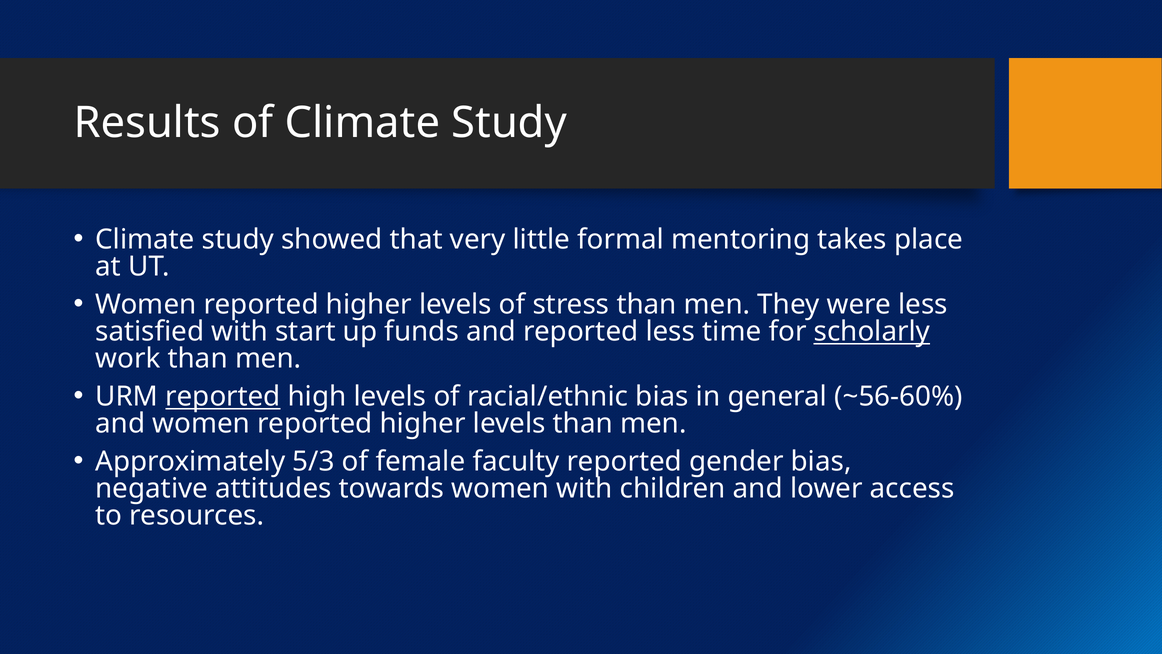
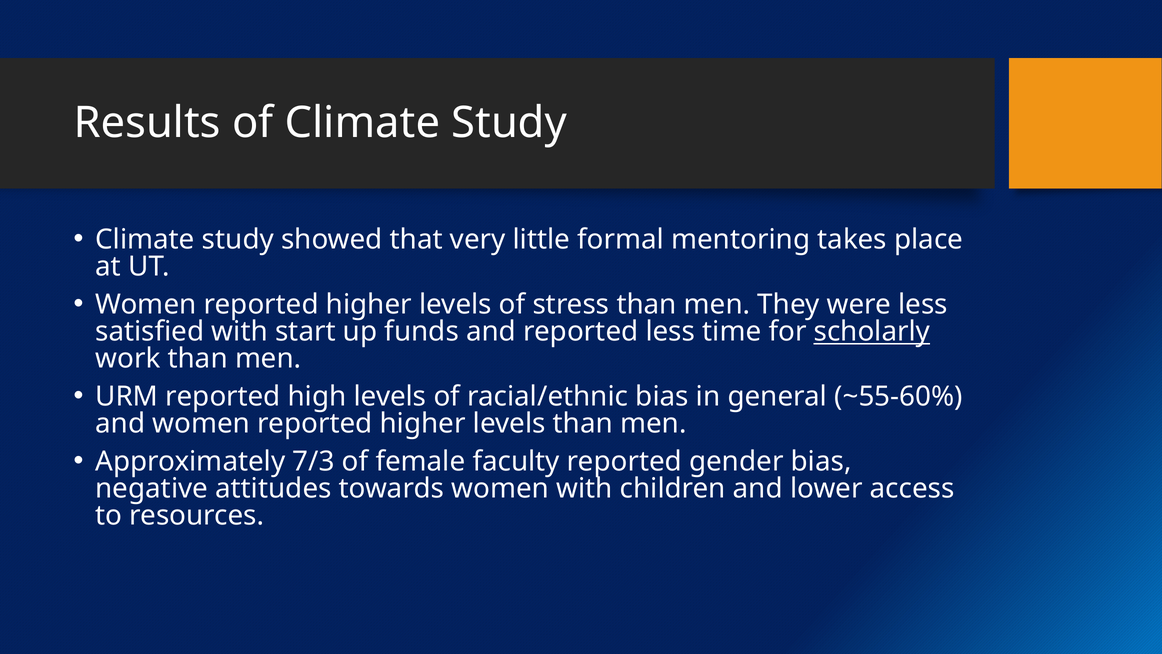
reported underline: present -> none (223, 396)
~56-60%: ~56-60% -> ~55-60% (898, 396)
5/3: 5/3 -> 7/3 (314, 461)
